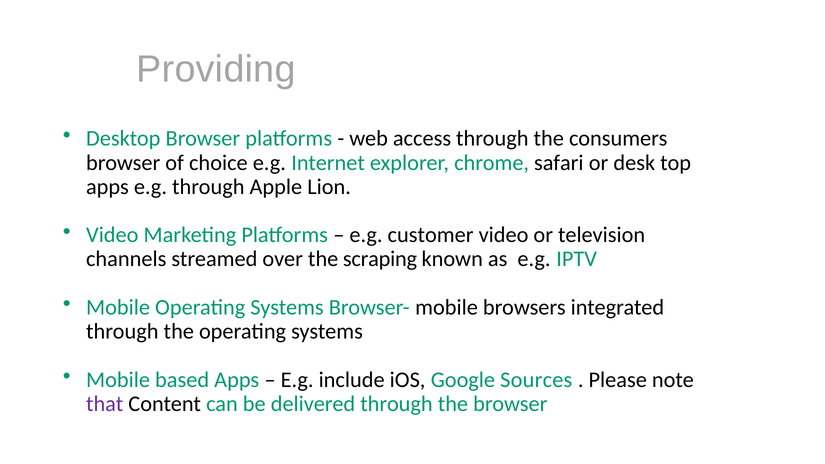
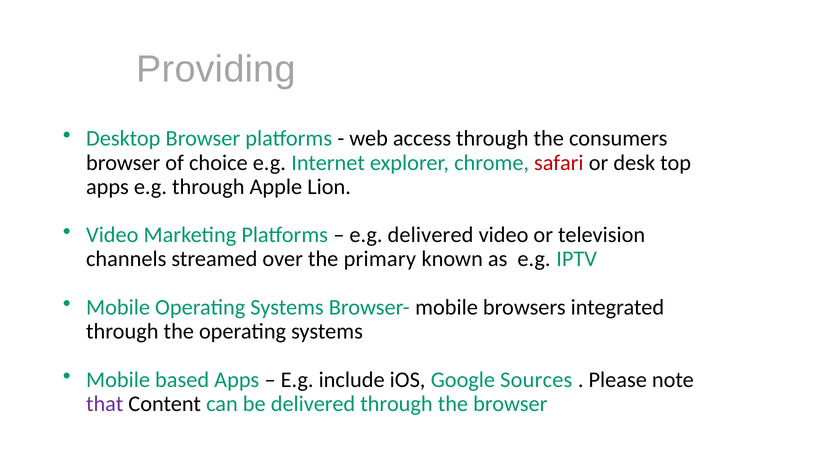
safari colour: black -> red (559, 163)
e.g customer: customer -> delivered (431, 235)
scraping: scraping -> primary (380, 259)
